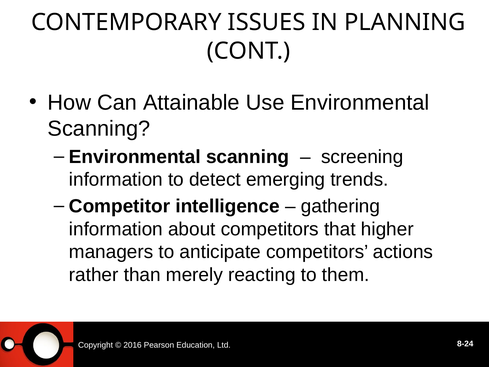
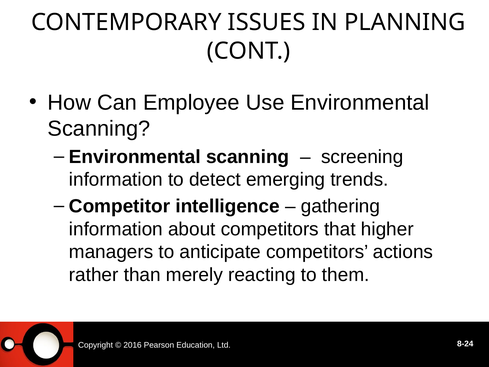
Attainable: Attainable -> Employee (191, 103)
